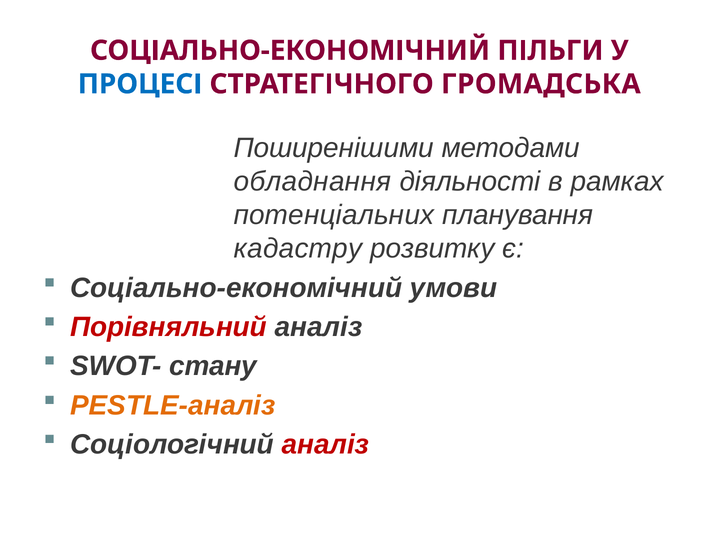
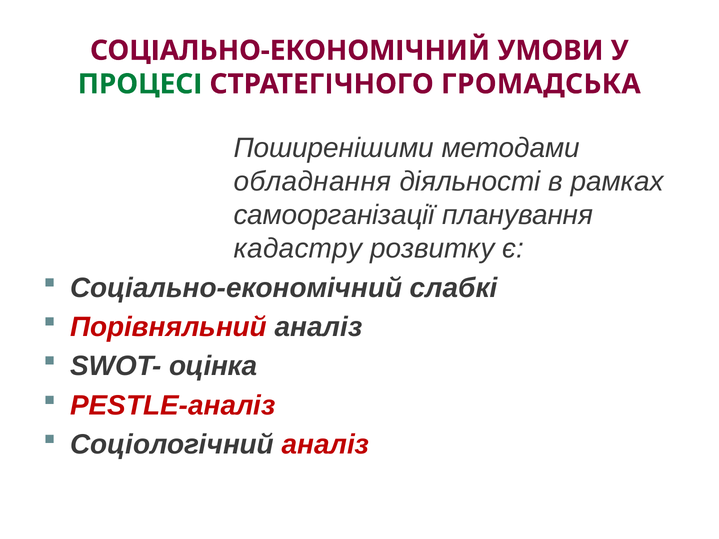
ПІЛЬГИ: ПІЛЬГИ -> УМОВИ (550, 51)
ПРОЦЕСІ colour: blue -> green (140, 84)
потенціальних: потенціальних -> самоорганізації (334, 215)
умови: умови -> слабкі (454, 288)
стану: стану -> оцінка (213, 366)
PESTLE-аналіз colour: orange -> red (173, 406)
